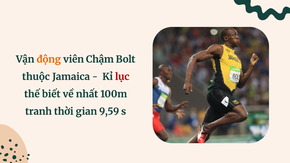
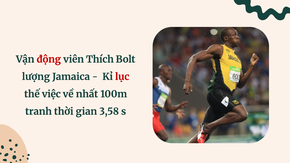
động colour: orange -> red (49, 59)
Chậm: Chậm -> Thích (100, 59)
thuộc: thuộc -> lượng (36, 77)
biết: biết -> việc (51, 94)
9,59: 9,59 -> 3,58 (109, 112)
